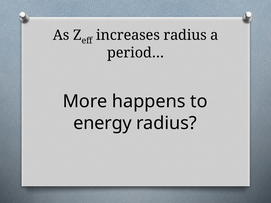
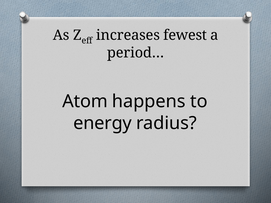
increases radius: radius -> fewest (185, 35)
More: More -> Atom (85, 102)
